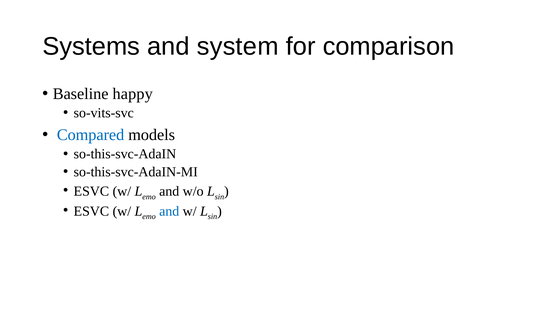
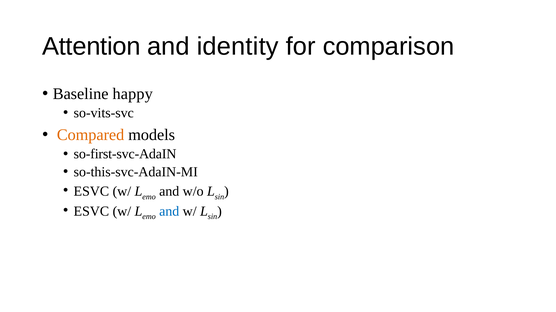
Systems: Systems -> Attention (91, 47)
system: system -> identity (238, 47)
Compared colour: blue -> orange (91, 135)
so-this-svc-AdaIN: so-this-svc-AdaIN -> so-first-svc-AdaIN (125, 154)
